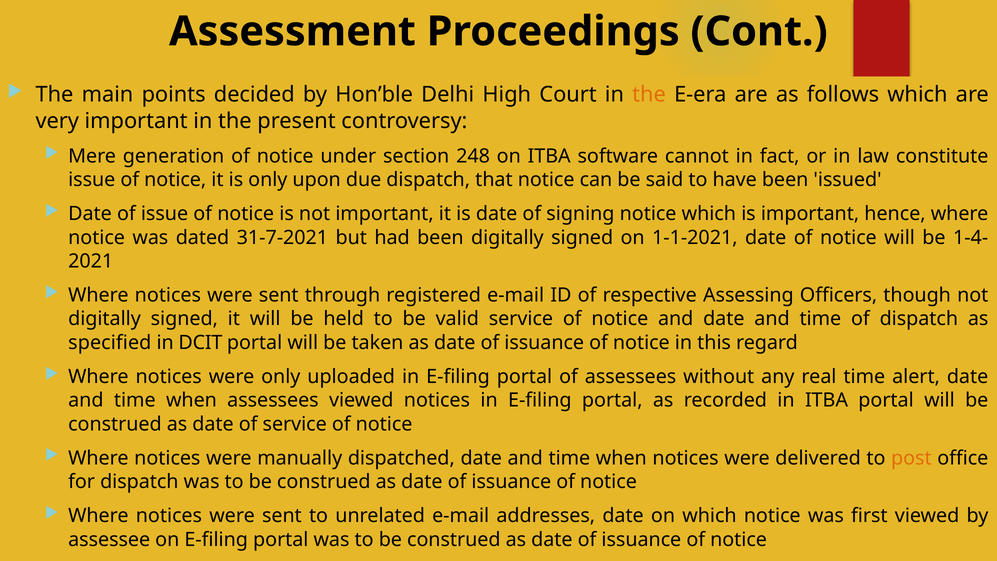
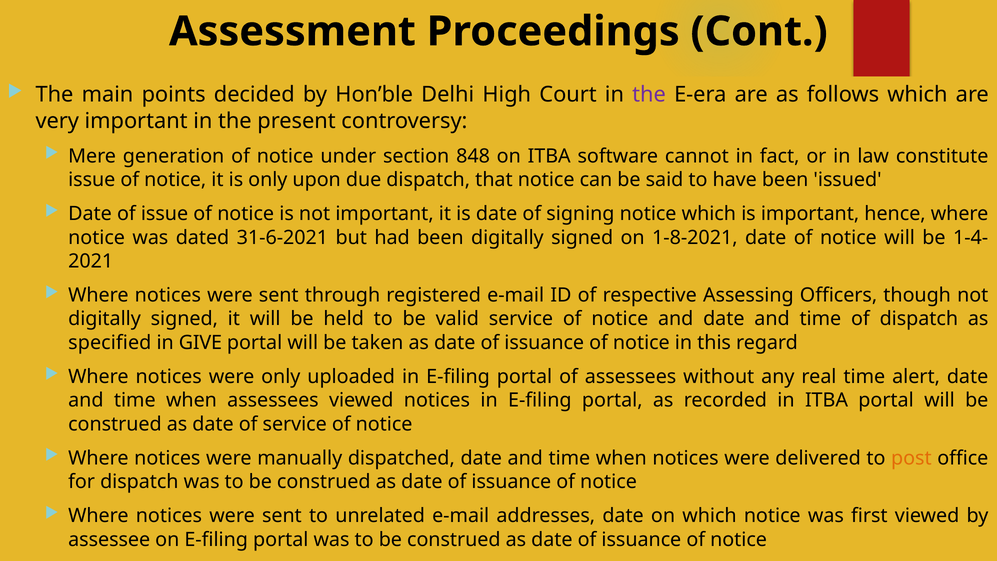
the colour: orange -> purple (649, 95)
248: 248 -> 848 (473, 156)
31-7-2021: 31-7-2021 -> 31-6-2021 (282, 237)
1-1-2021: 1-1-2021 -> 1-8-2021 (695, 237)
DCIT: DCIT -> GIVE (200, 343)
